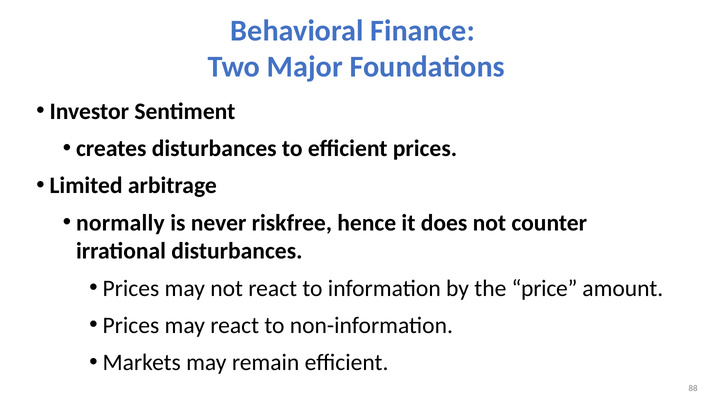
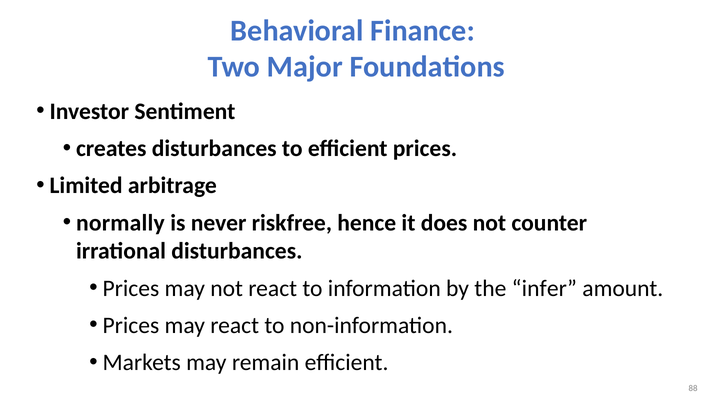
price: price -> infer (544, 288)
